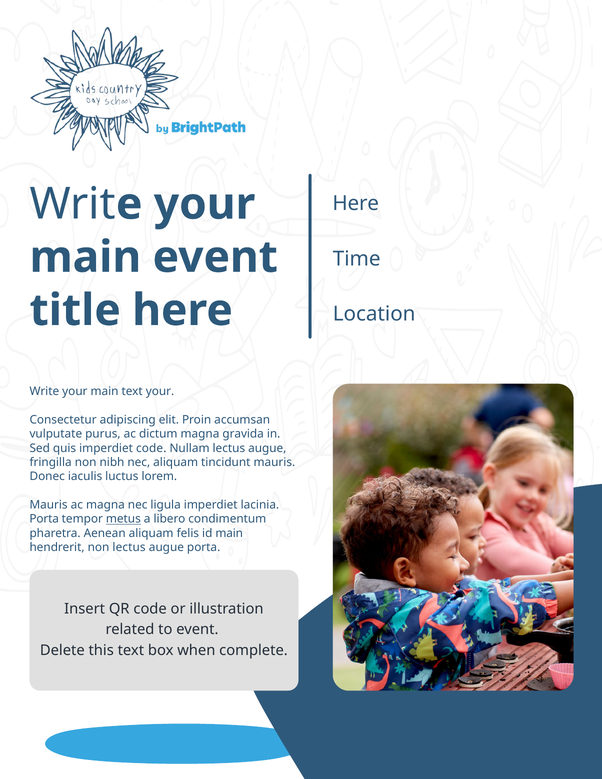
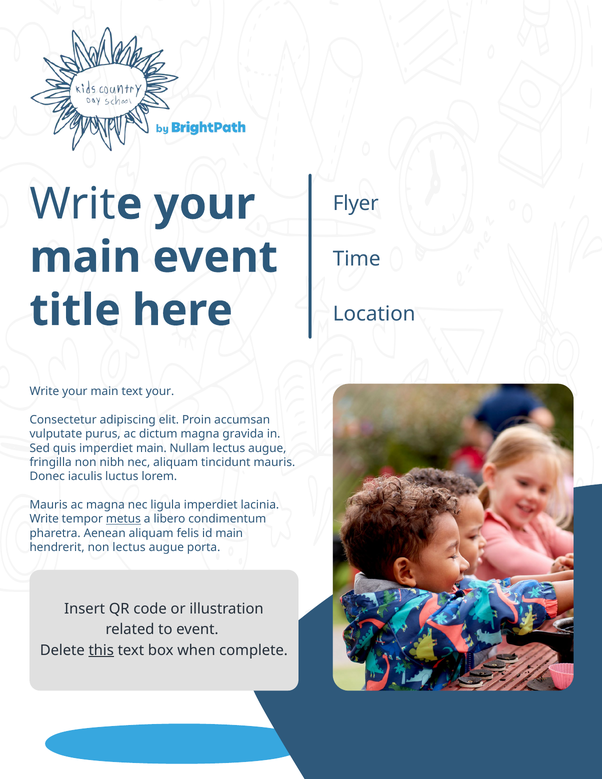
Here: Here -> Flyer (356, 204)
imperdiet code: code -> main (151, 448)
Porta: Porta -> Write (44, 519)
this underline: none -> present (101, 650)
